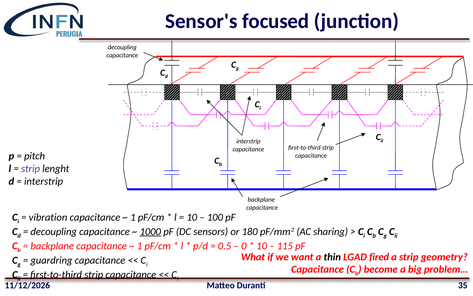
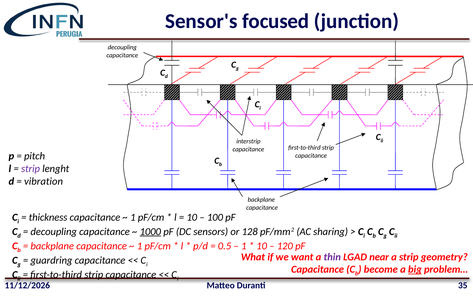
interstrip: interstrip -> vibration (44, 181)
vibration: vibration -> thickness (48, 217)
180: 180 -> 128 (250, 231)
0: 0 -> 1 (244, 246)
115: 115 -> 120 (285, 246)
thin colour: black -> purple (332, 257)
fired: fired -> near (379, 257)
big underline: none -> present (415, 269)
